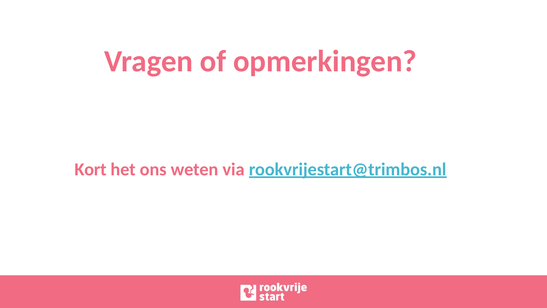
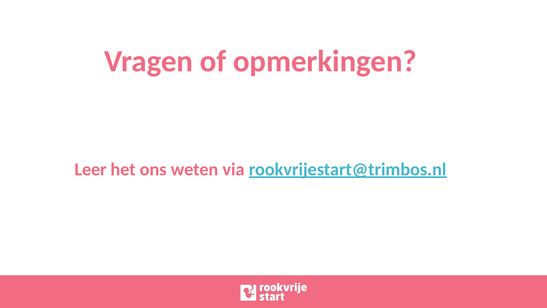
Kort: Kort -> Leer (91, 169)
